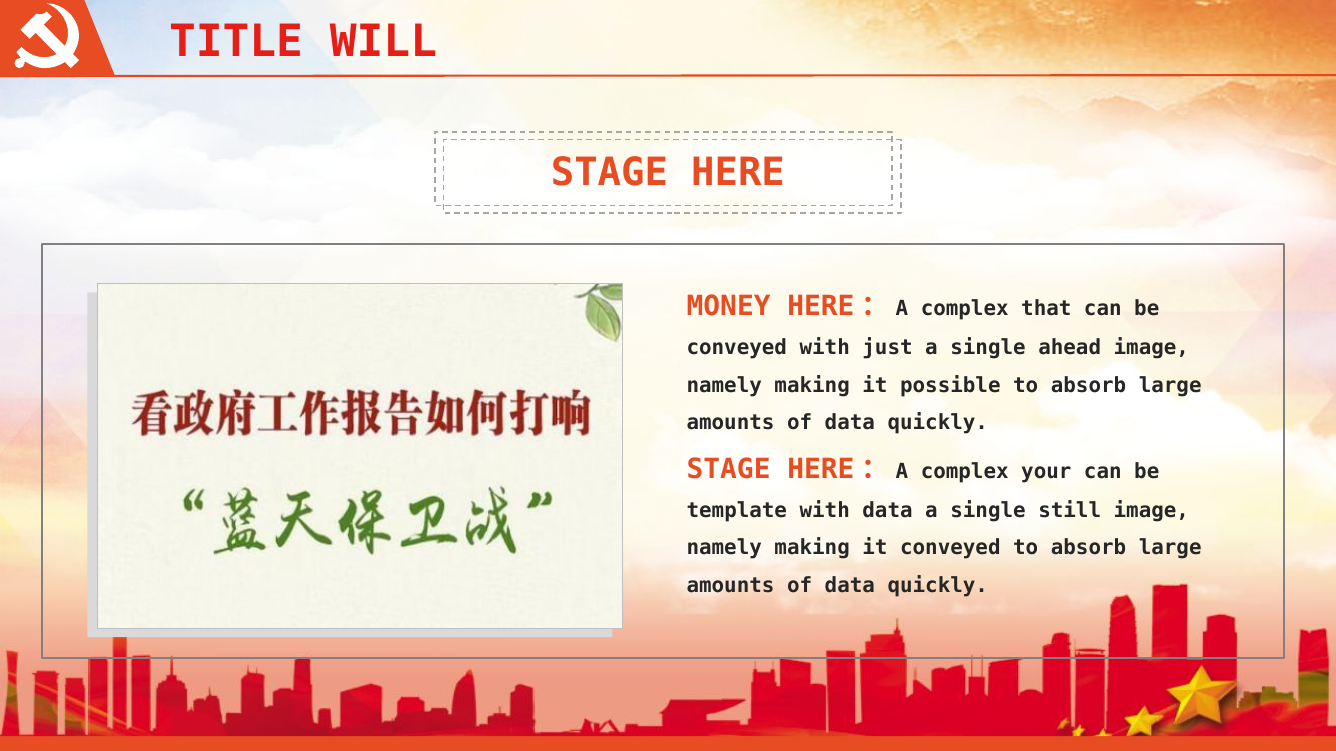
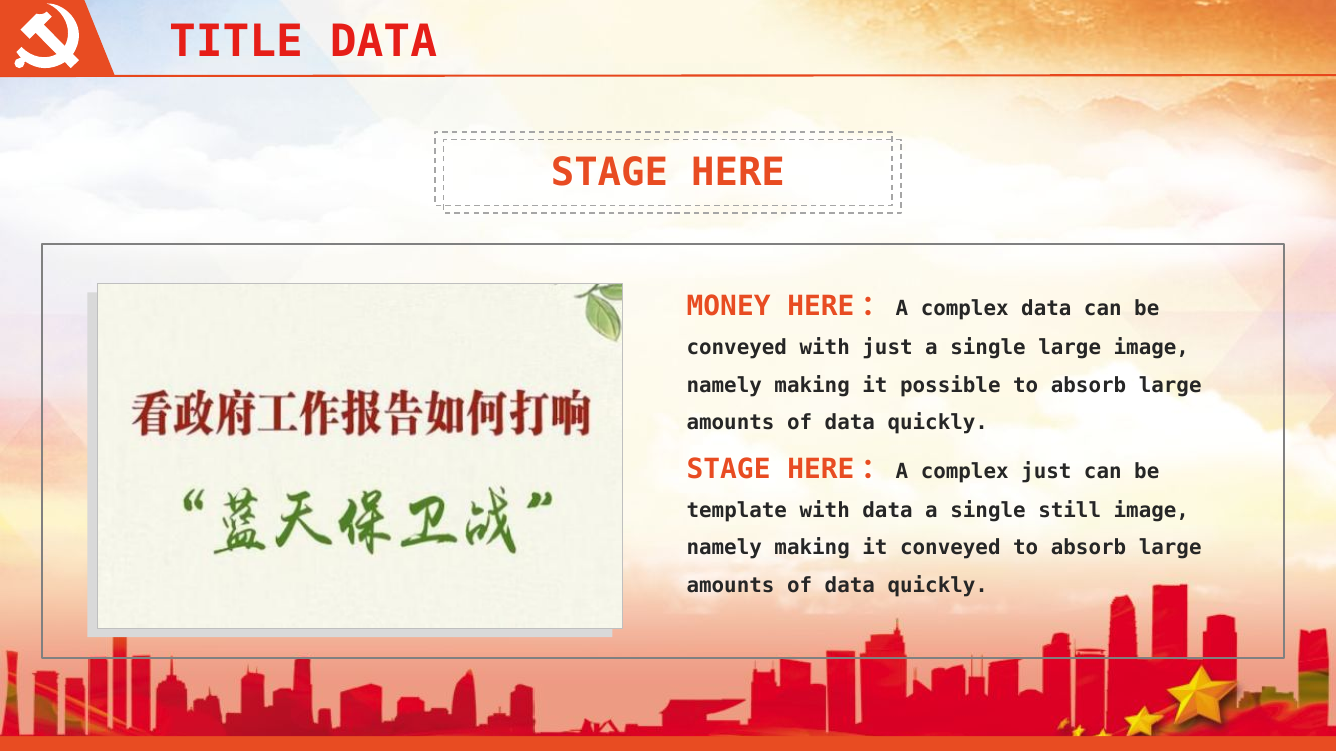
TITLE WILL: WILL -> DATA (383, 42)
complex that: that -> data (1046, 309)
single ahead: ahead -> large (1070, 348)
complex your: your -> just (1046, 472)
